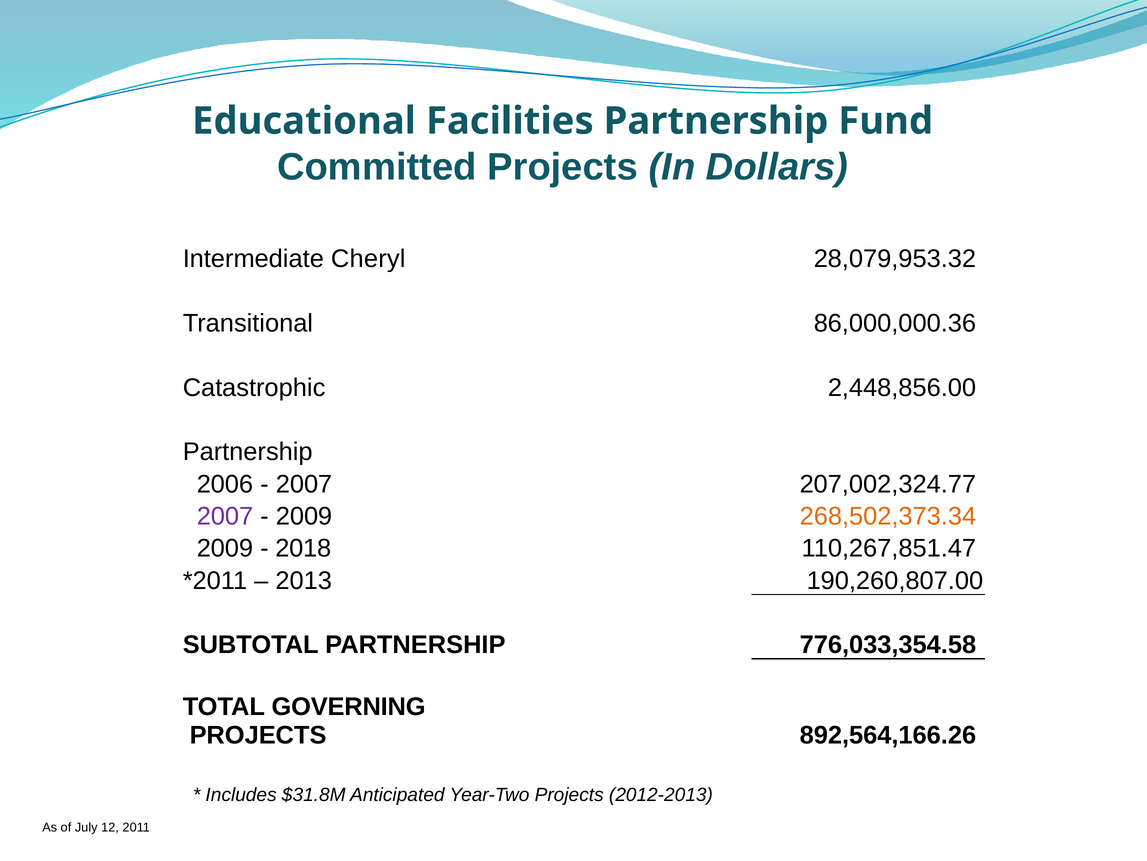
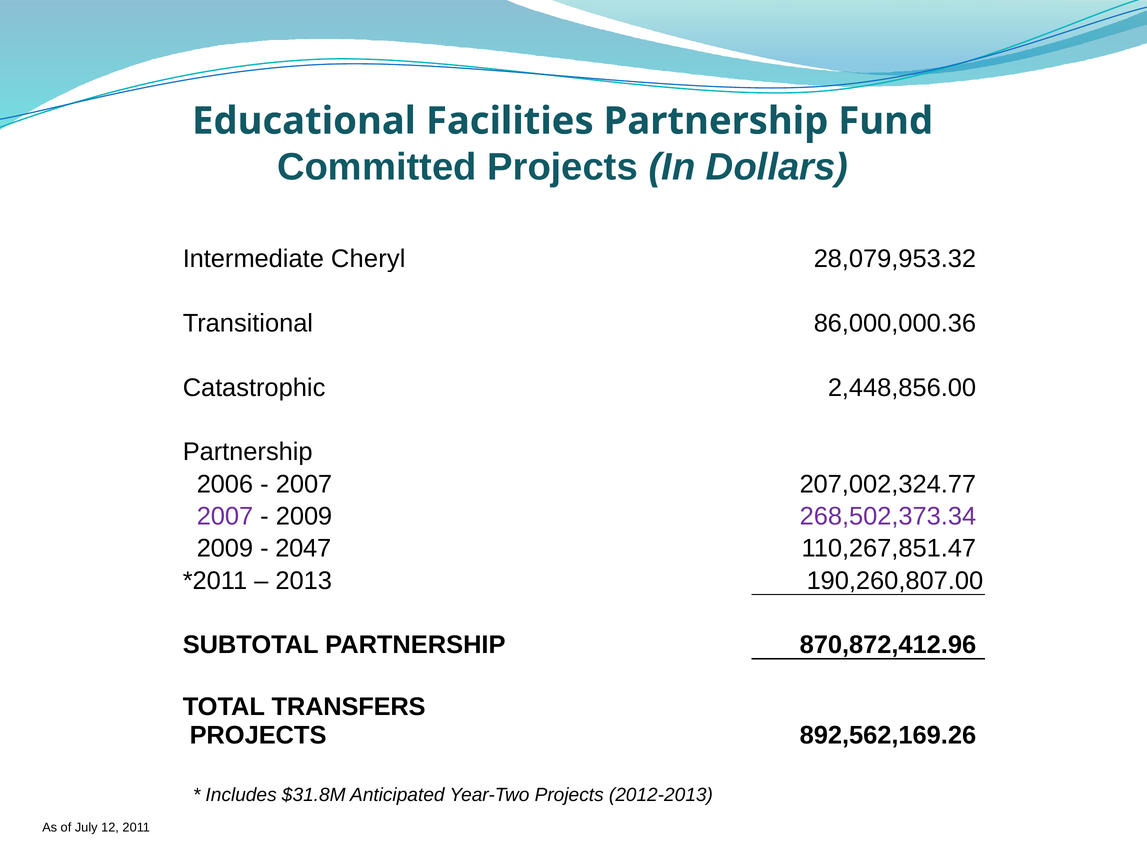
268,502,373.34 colour: orange -> purple (888, 516)
2018: 2018 -> 2047 (303, 548)
776,033,354.58: 776,033,354.58 -> 870,872,412.96 (888, 644)
GOVERNING: GOVERNING -> TRANSFERS (349, 706)
892,564,166.26: 892,564,166.26 -> 892,562,169.26 (888, 734)
